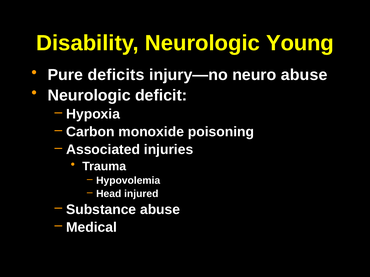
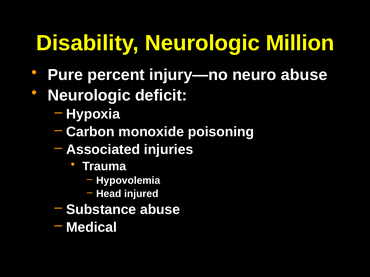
Young: Young -> Million (300, 43)
deficits: deficits -> percent (116, 75)
